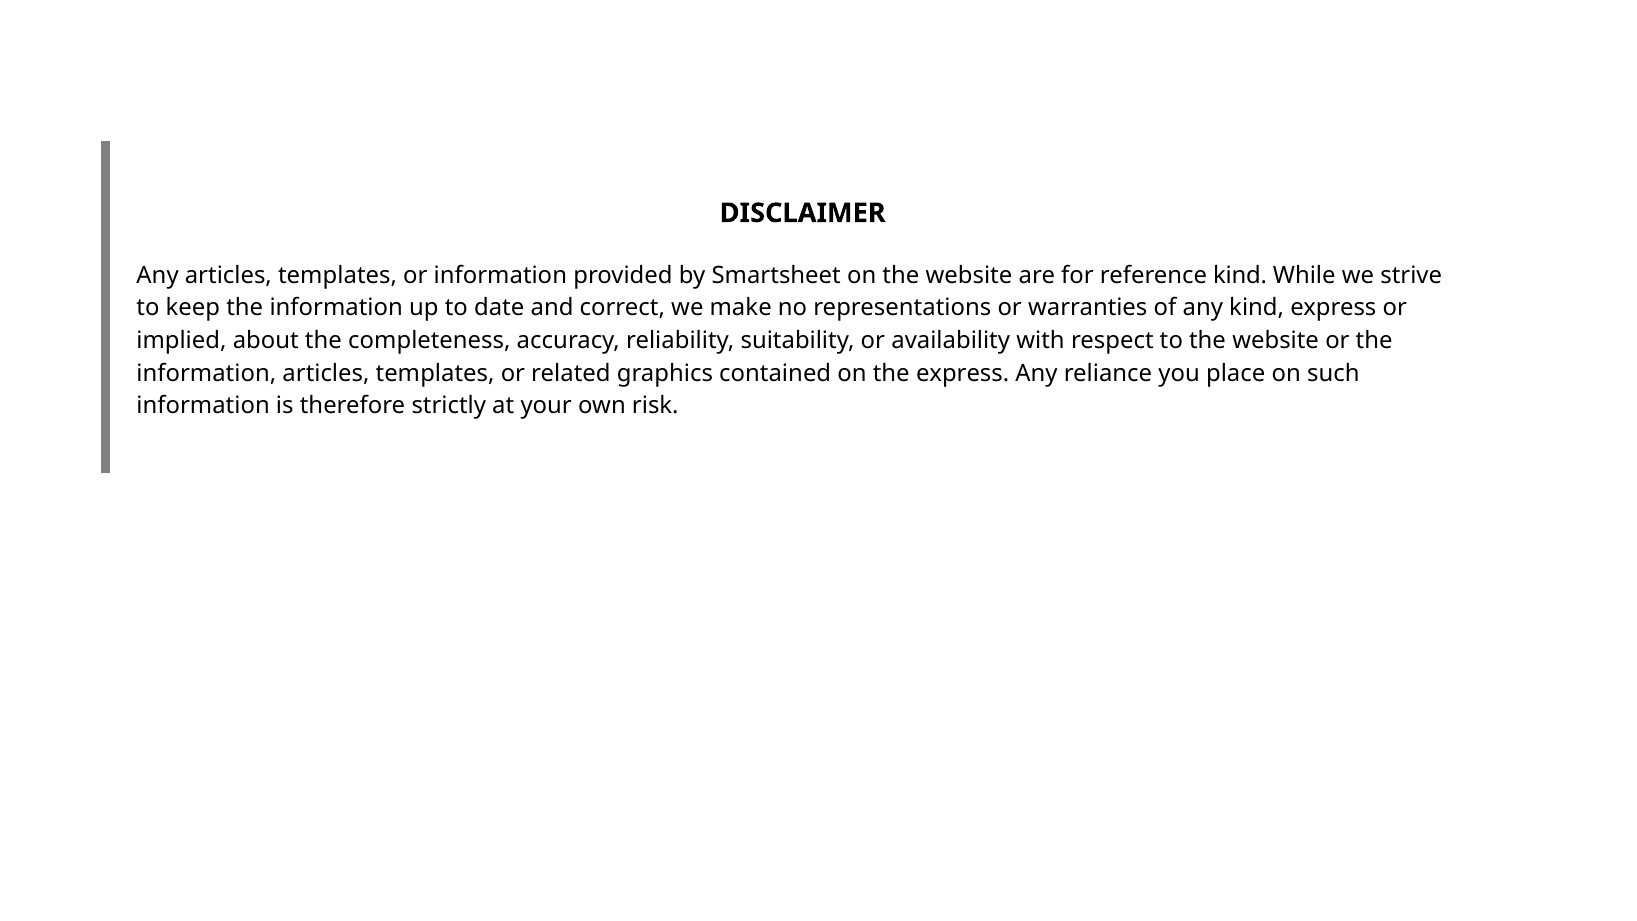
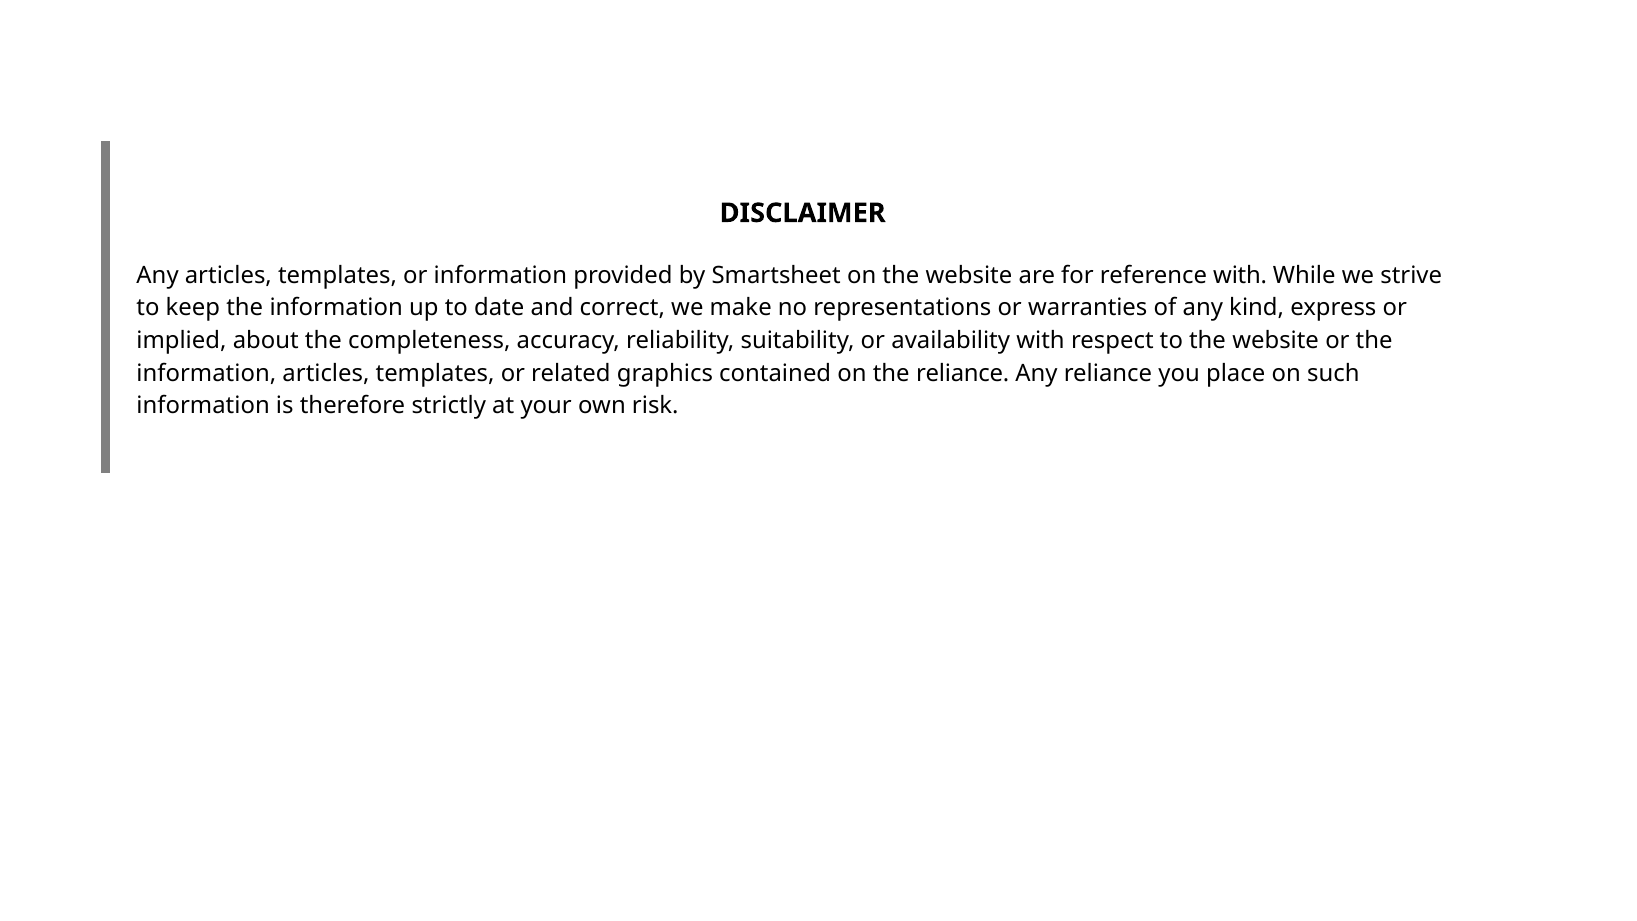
reference kind: kind -> with (1240, 276)
the express: express -> reliance (963, 373)
